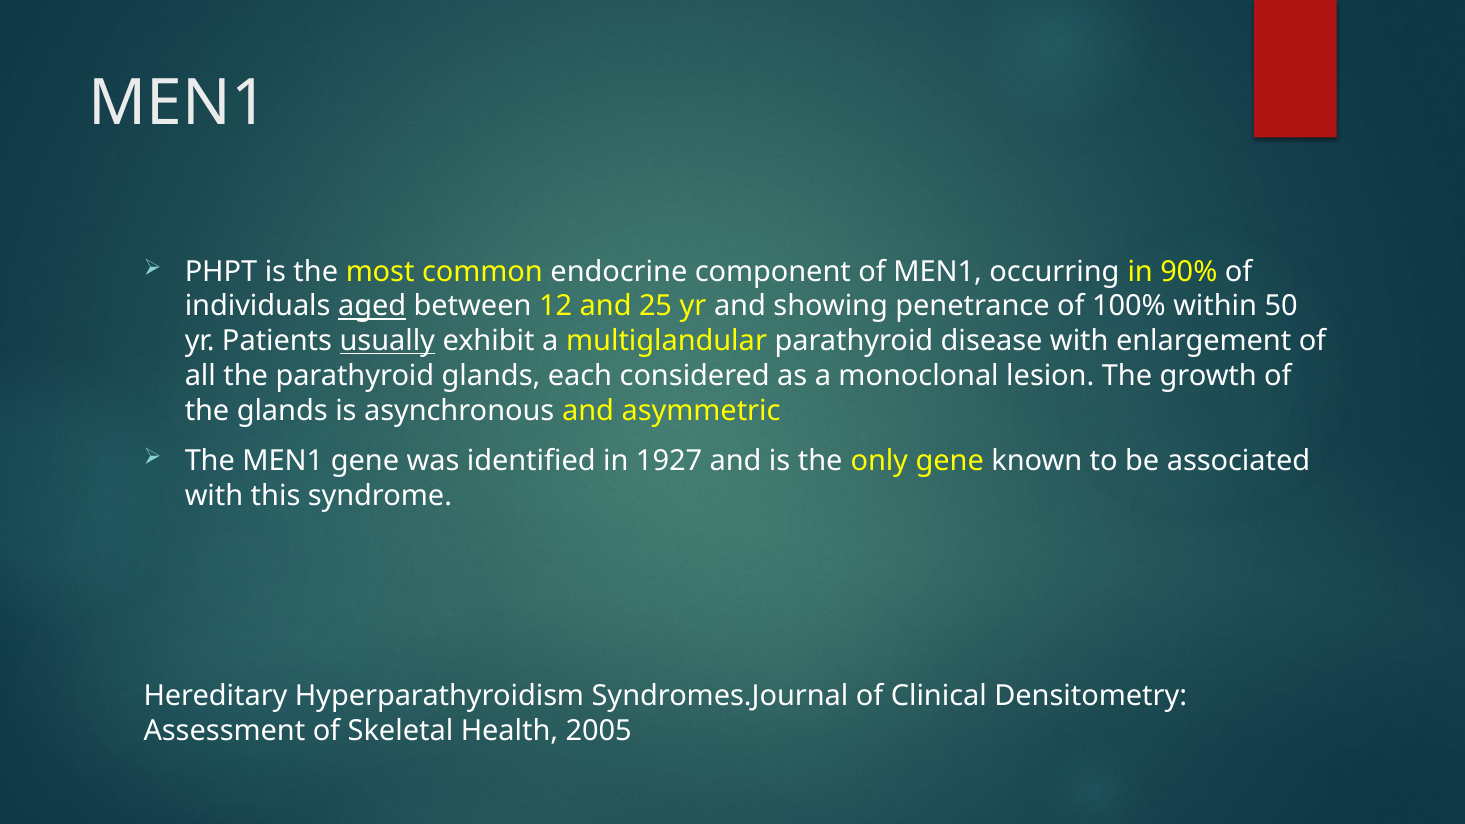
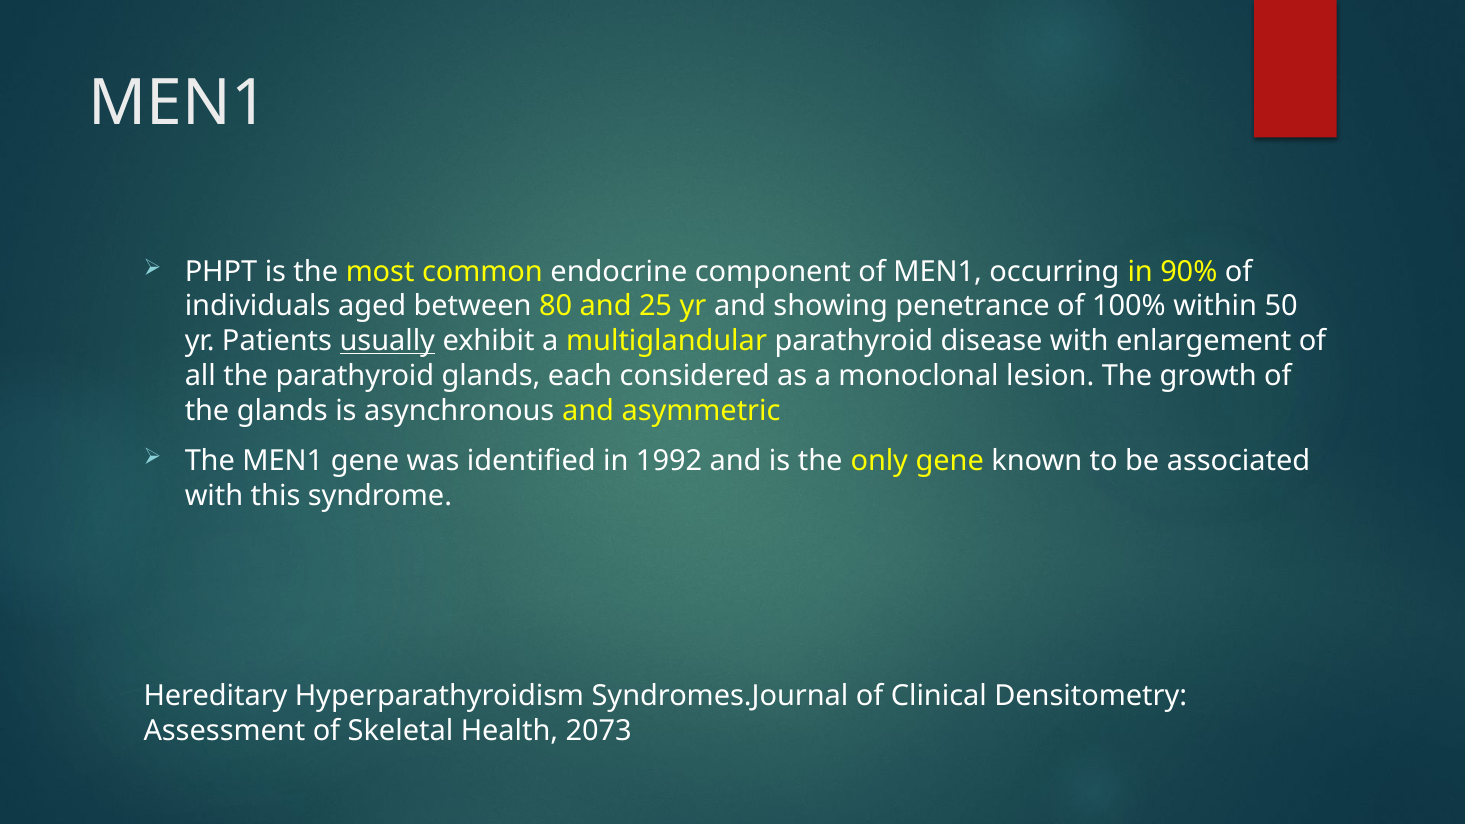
aged underline: present -> none (372, 306)
12: 12 -> 80 (556, 306)
1927: 1927 -> 1992 (669, 461)
2005: 2005 -> 2073 (599, 731)
